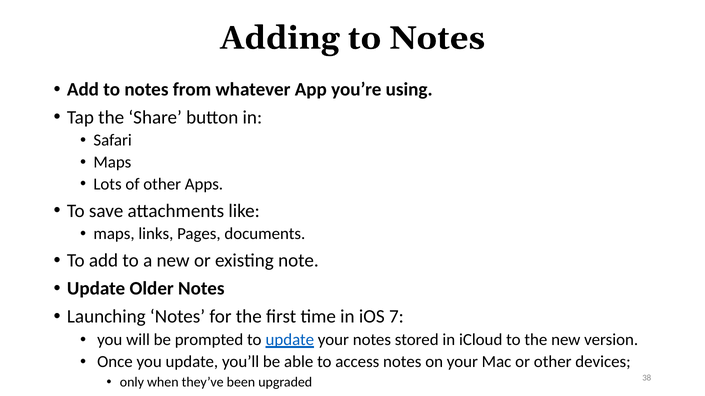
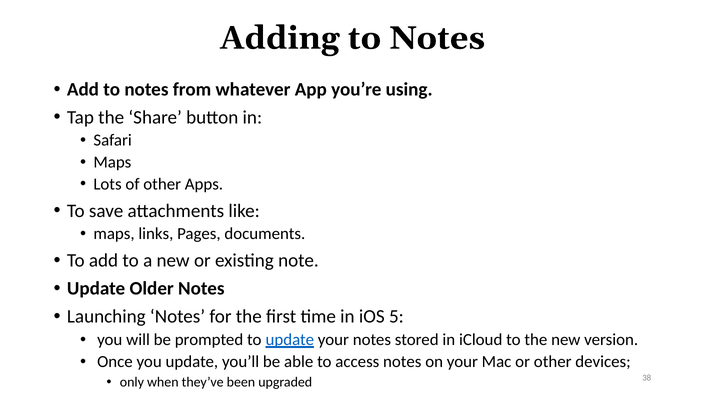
7: 7 -> 5 (396, 317)
